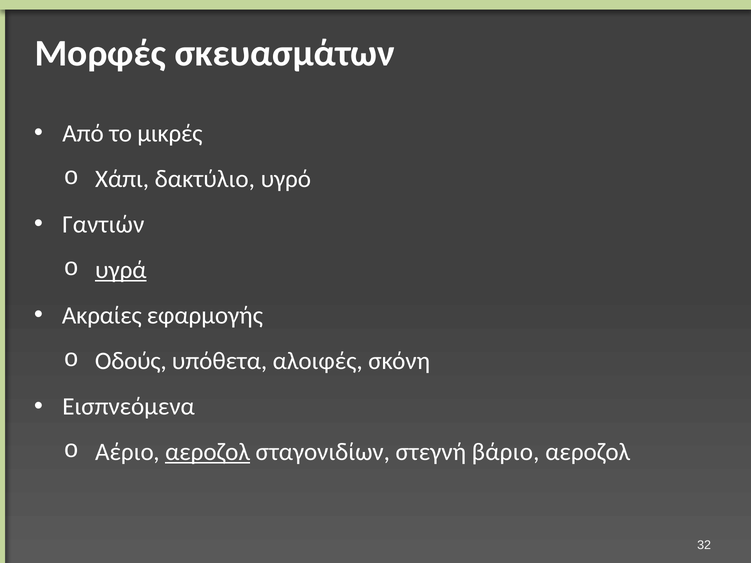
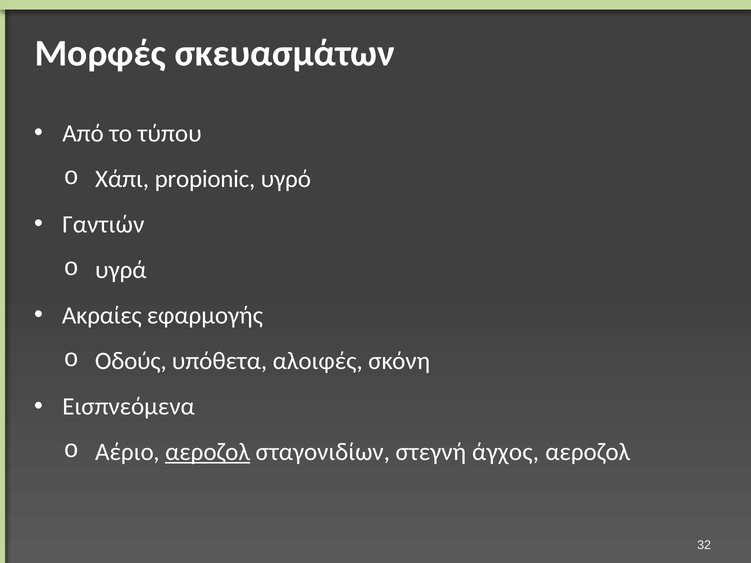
μικρές: μικρές -> τύπου (170, 134)
δακτύλιο: δακτύλιο -> propionic (205, 179)
υγρά underline: present -> none (121, 270)
βάριο: βάριο -> άγχος (506, 452)
